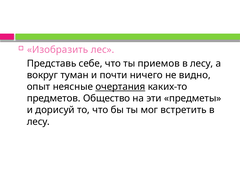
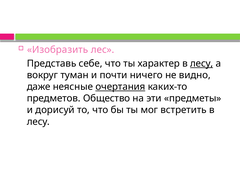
приемов: приемов -> характер (159, 64)
лесу underline: none -> present (202, 64)
опыт: опыт -> даже (39, 87)
